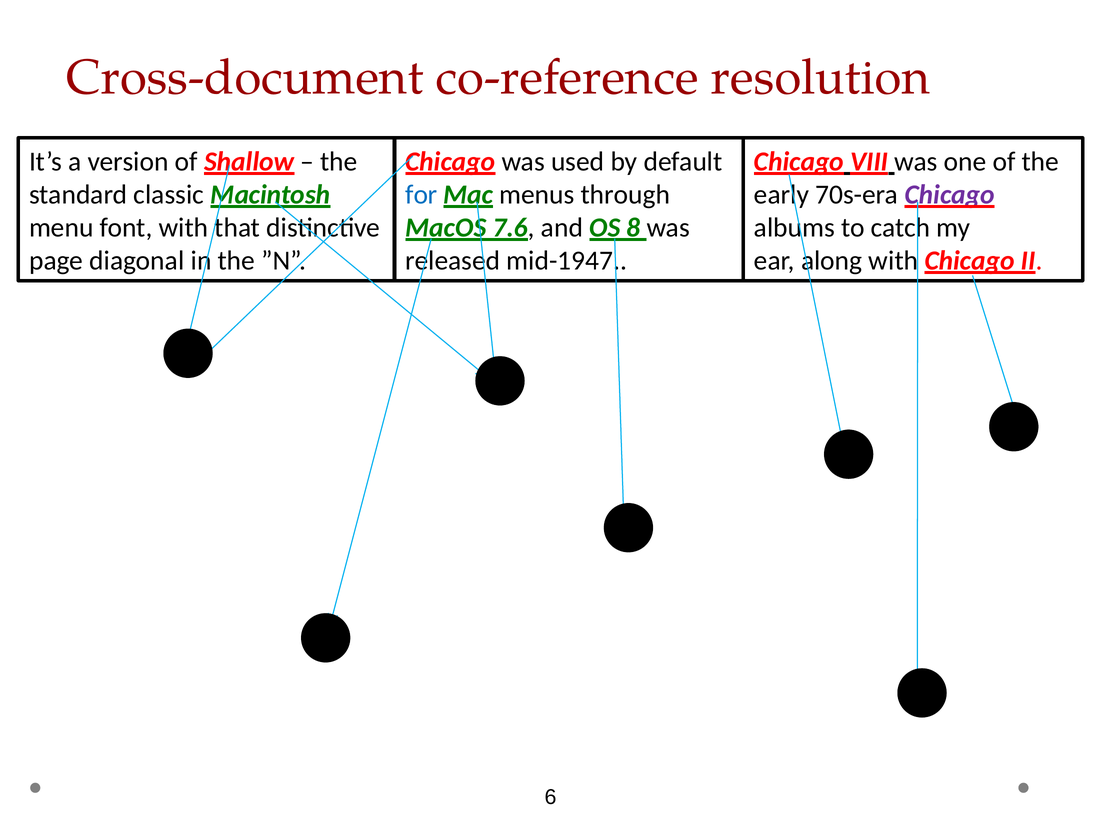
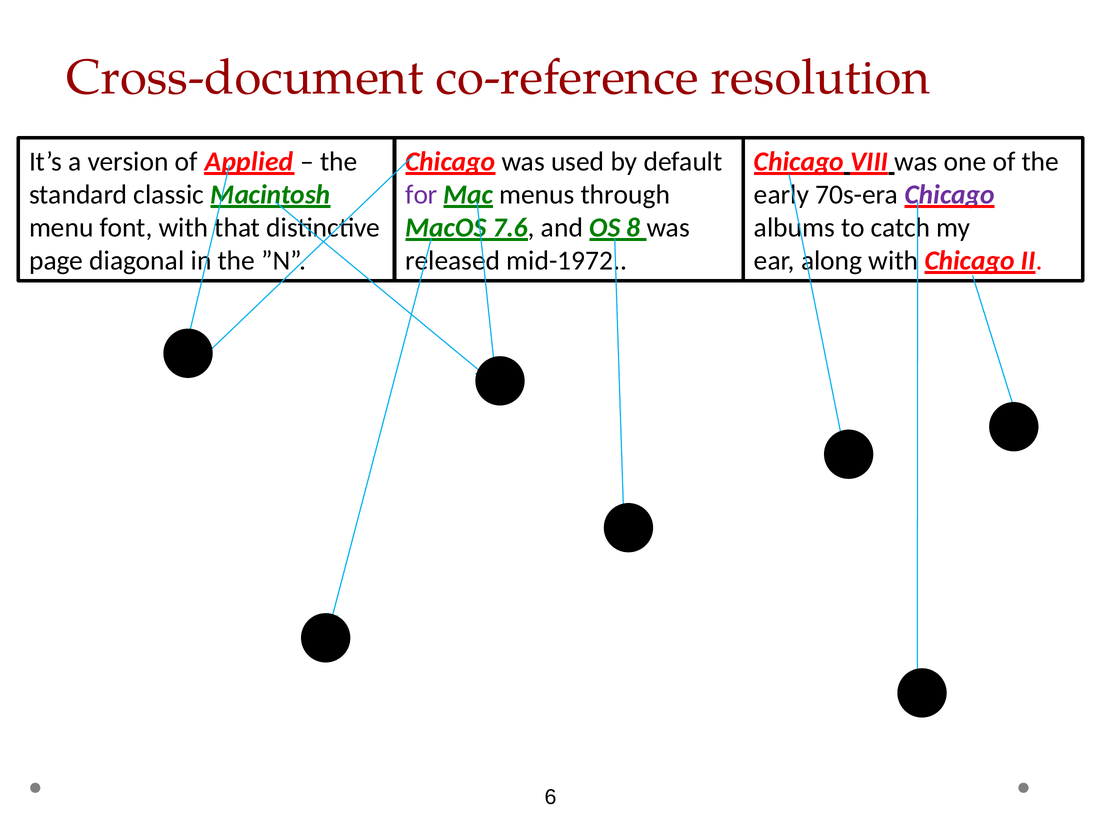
Shallow: Shallow -> Applied (249, 161)
for colour: blue -> purple (421, 194)
mid-1947: mid-1947 -> mid-1972 (567, 261)
